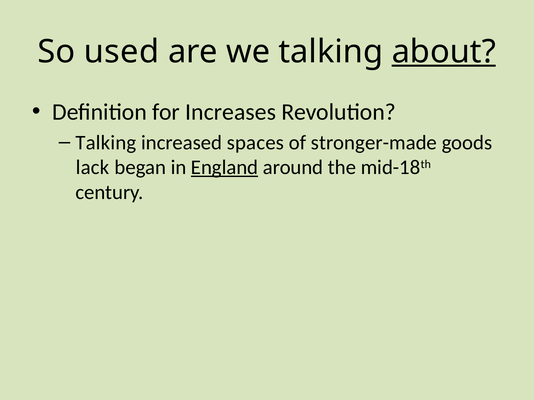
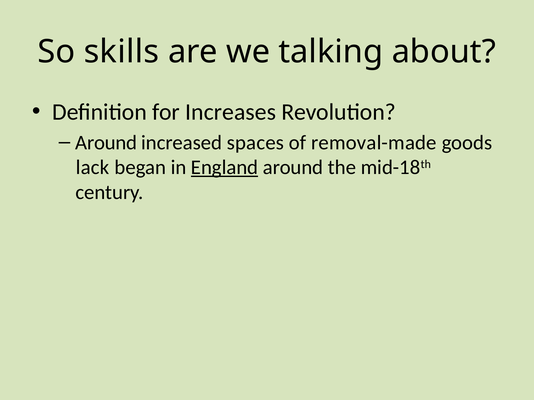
used: used -> skills (121, 52)
about underline: present -> none (444, 52)
Talking: Talking -> Around (106, 143)
stronger-made: stronger-made -> removal-made (374, 143)
